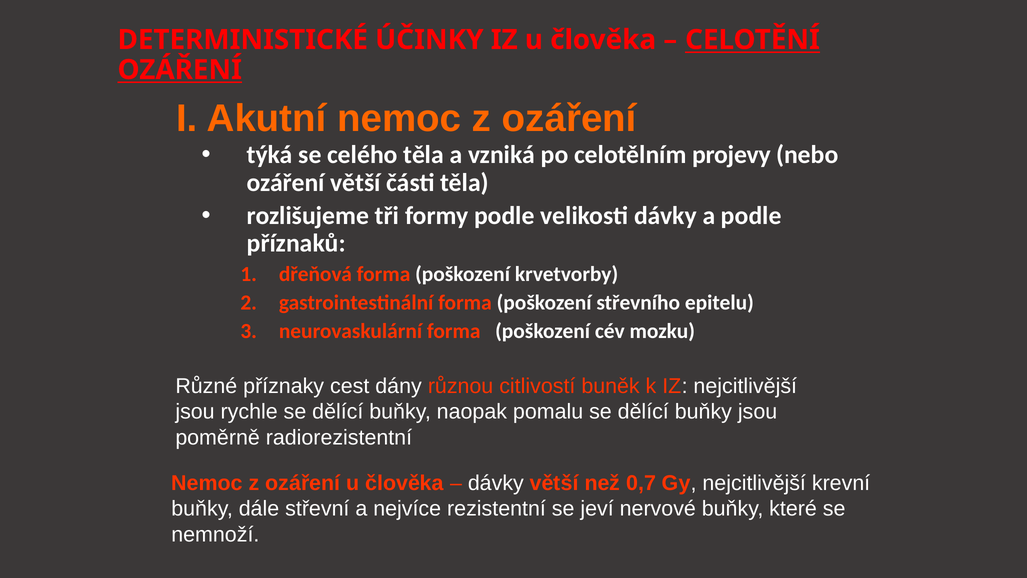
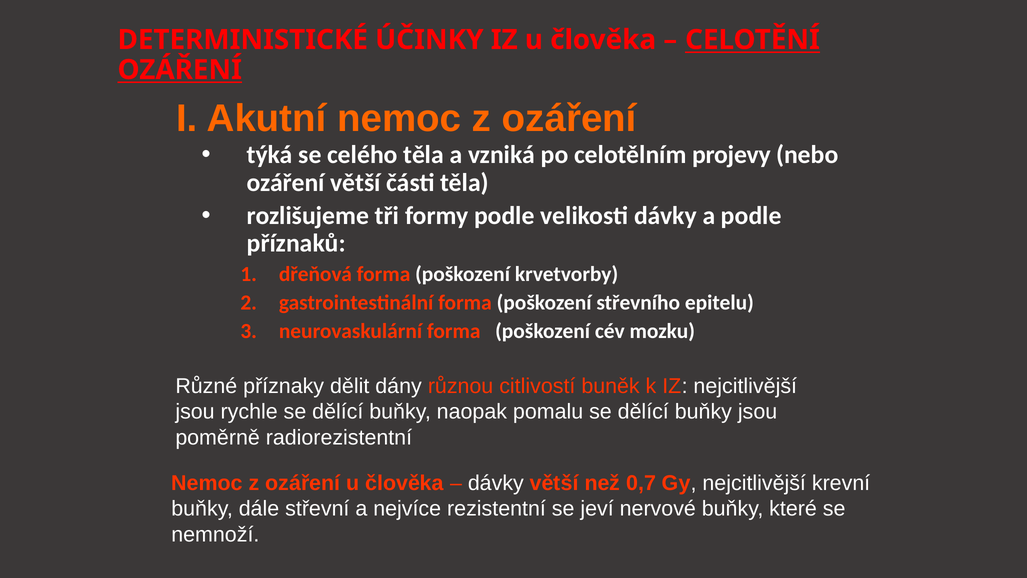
cest: cest -> dělit (350, 386)
